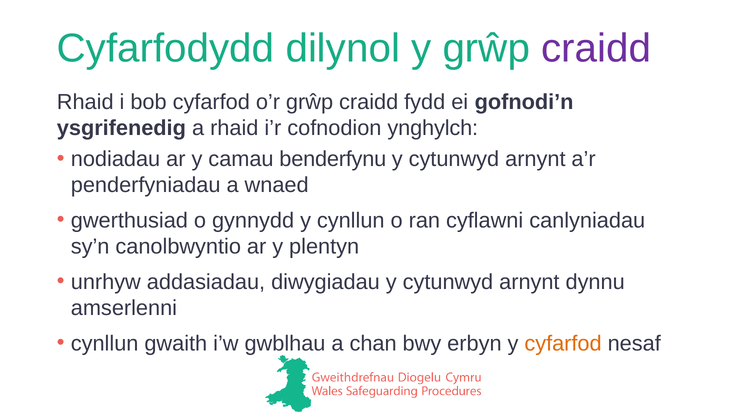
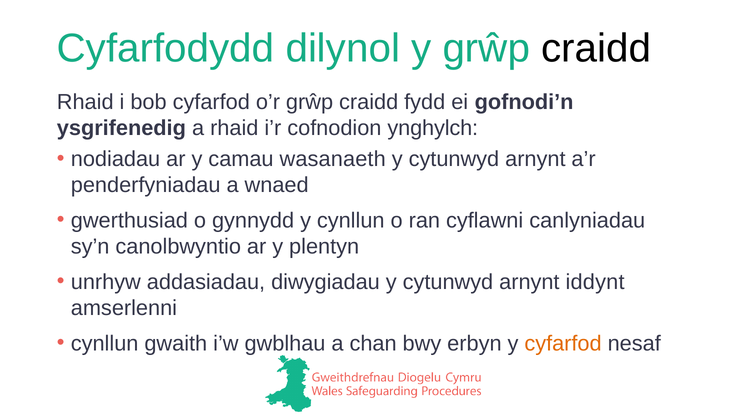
craidd colour: purple -> black (596, 49)
benderfynu: benderfynu -> wasanaeth (333, 159)
dynnu: dynnu -> iddynt (595, 282)
